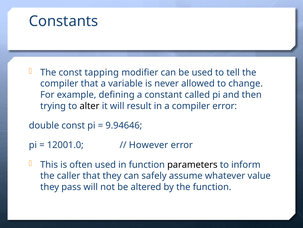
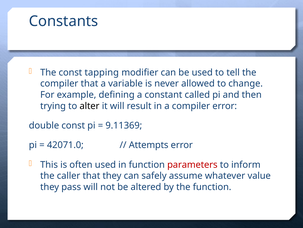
9.94646: 9.94646 -> 9.11369 (124, 125)
12001.0: 12001.0 -> 42071.0 (65, 145)
However: However -> Attempts (149, 145)
parameters colour: black -> red (192, 164)
